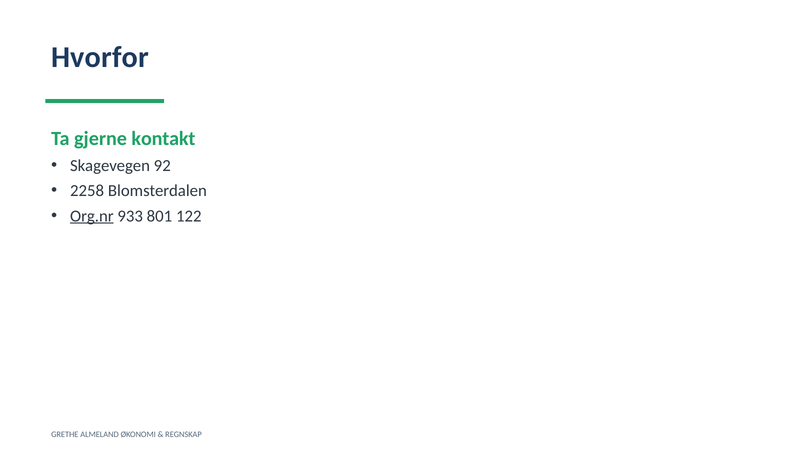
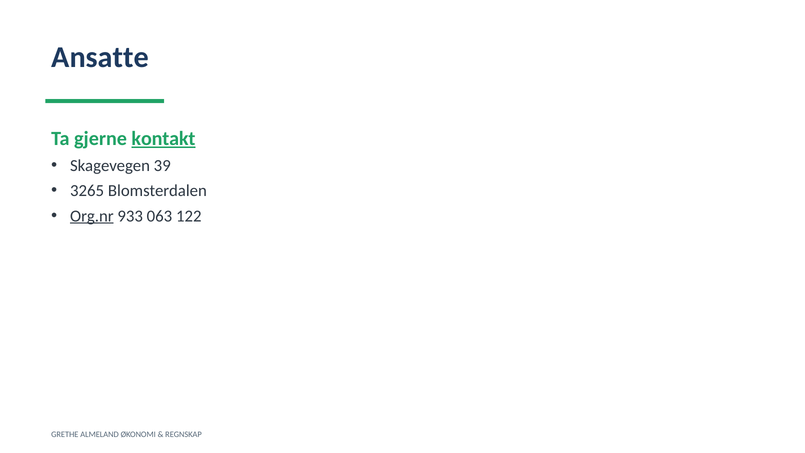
Hvorfor: Hvorfor -> Ansatte (100, 57)
kontakt underline: none -> present (163, 139)
92: 92 -> 39 (162, 166)
2258: 2258 -> 3265 (87, 191)
801: 801 -> 063 (159, 216)
